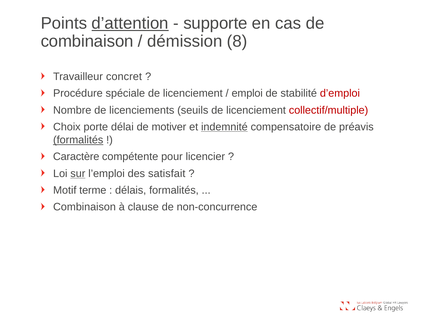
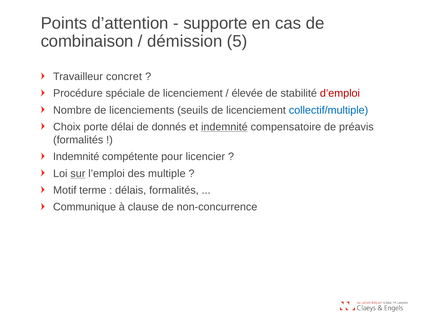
d’attention underline: present -> none (130, 23)
8: 8 -> 5 (237, 41)
emploi: emploi -> élevée (247, 93)
collectif/multiple colour: red -> blue (329, 110)
motiver: motiver -> donnés (169, 127)
formalités underline: present -> none (78, 140)
Caractère: Caractère -> Indemnité (76, 157)
satisfait: satisfait -> multiple (167, 173)
Combinaison: Combinaison -> Communique (85, 207)
